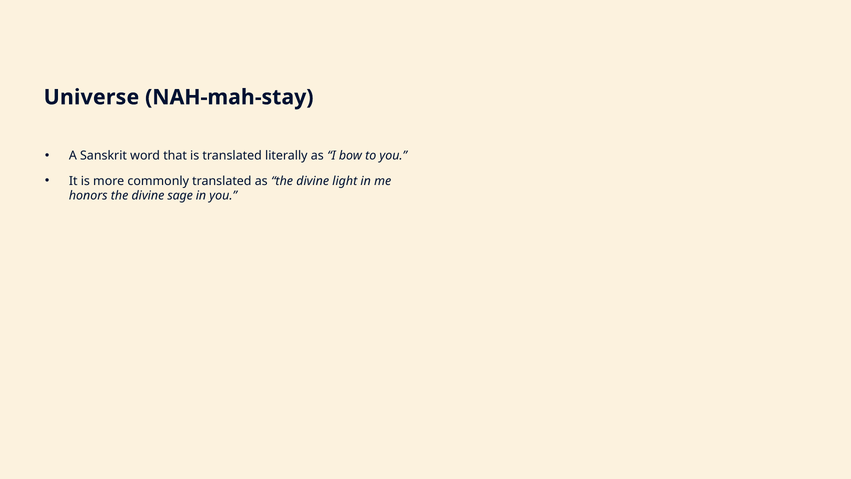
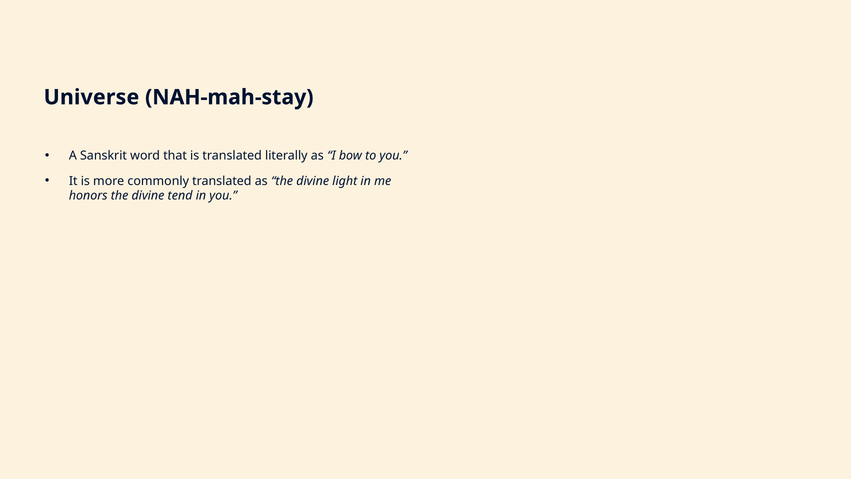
sage: sage -> tend (180, 196)
